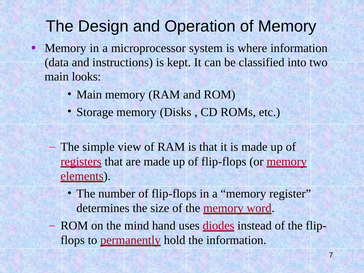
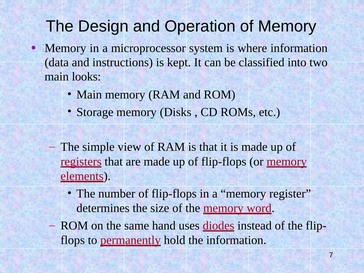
mind: mind -> same (137, 226)
